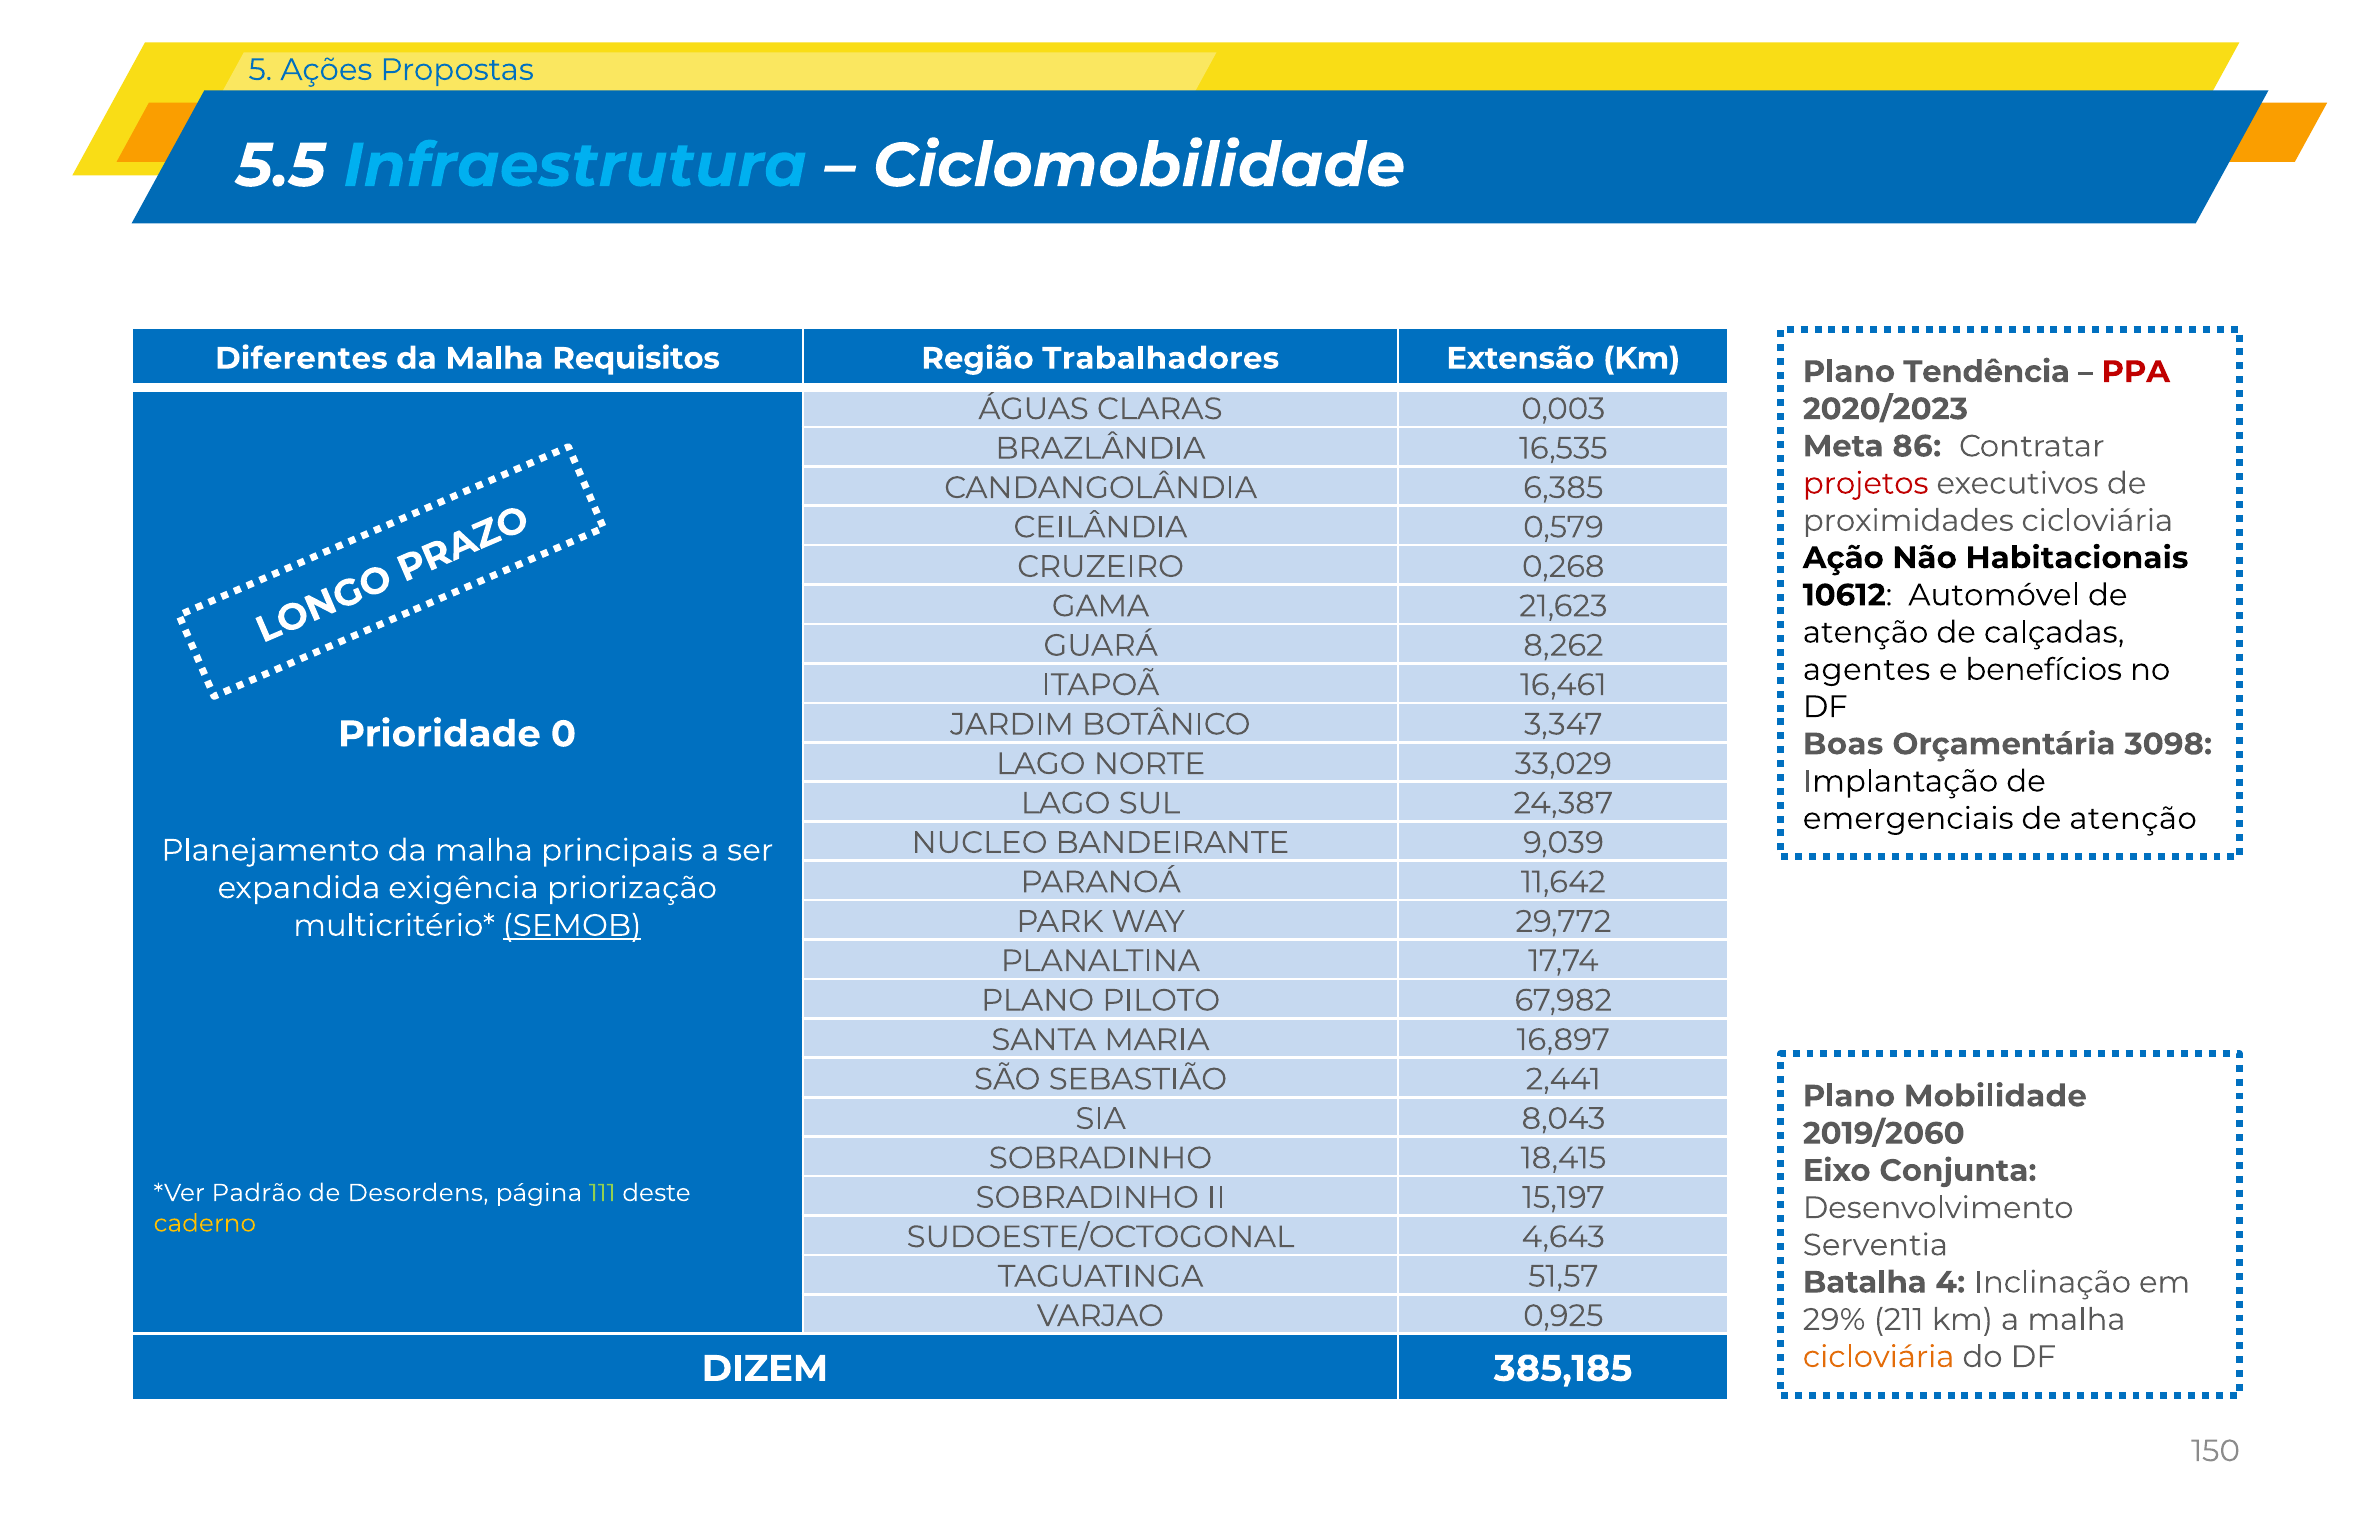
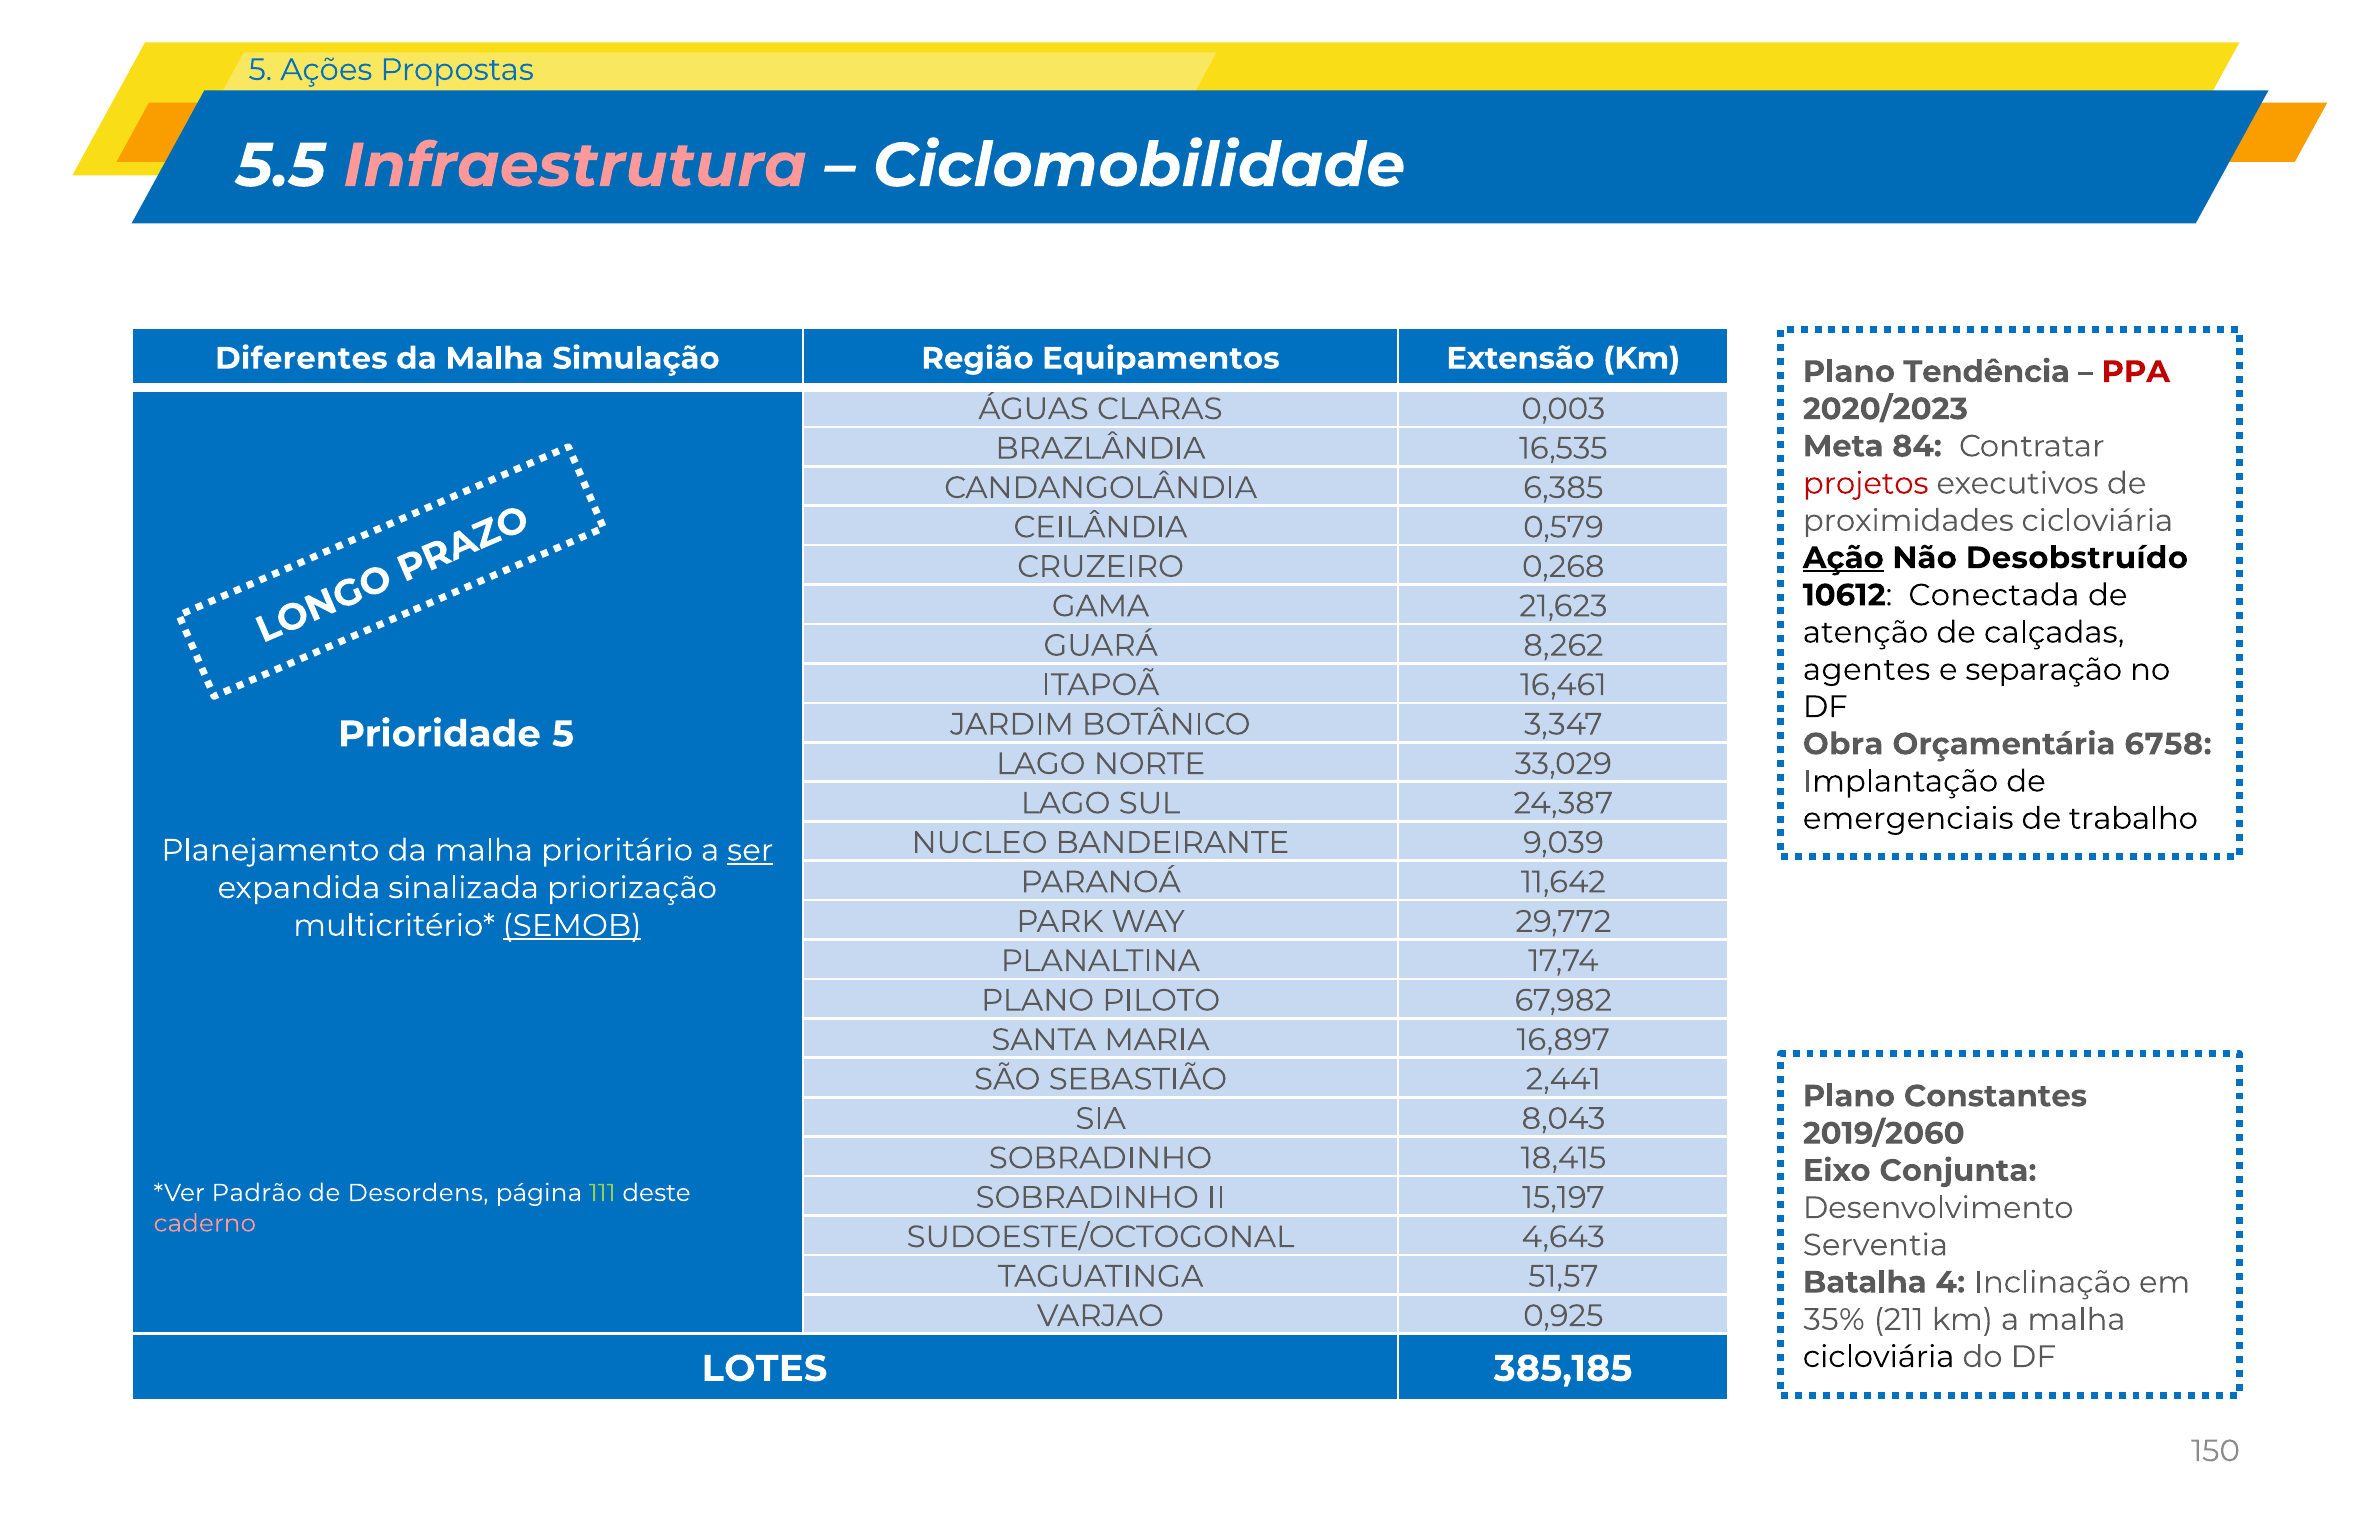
Infraestrutura colour: light blue -> pink (575, 166)
Requisitos: Requisitos -> Simulação (636, 358)
Trabalhadores: Trabalhadores -> Equipamentos (1161, 358)
86: 86 -> 84 (1917, 446)
Ação underline: none -> present (1843, 558)
Habitacionais: Habitacionais -> Desobstruído (2077, 558)
Automóvel: Automóvel -> Conectada (1994, 595)
benefícios: benefícios -> separação (2044, 670)
Prioridade 0: 0 -> 5 (563, 734)
Boas: Boas -> Obra (1843, 744)
3098: 3098 -> 6758 (2168, 744)
atenção: atenção -> trabalho (2133, 819)
principais: principais -> prioritário (617, 850)
ser underline: none -> present (750, 850)
exigência: exigência -> sinalizada (464, 888)
Mobilidade: Mobilidade -> Constantes (1995, 1096)
caderno colour: yellow -> pink (205, 1223)
29%: 29% -> 35% (1834, 1320)
cicloviária colour: orange -> black (1879, 1357)
DIZEM: DIZEM -> LOTES (765, 1369)
